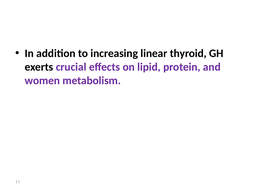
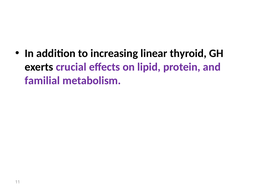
women: women -> familial (42, 80)
